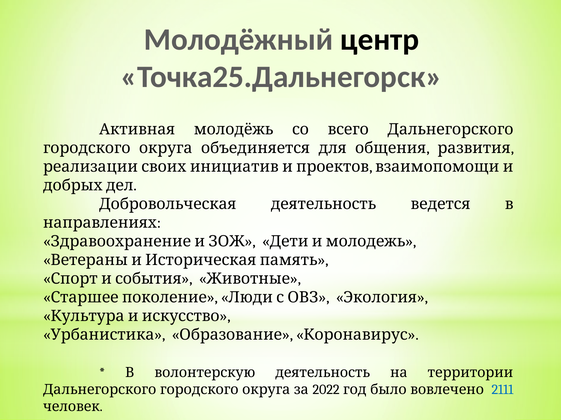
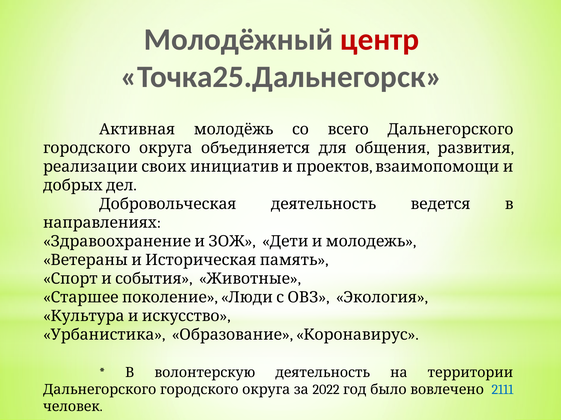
центр colour: black -> red (380, 40)
